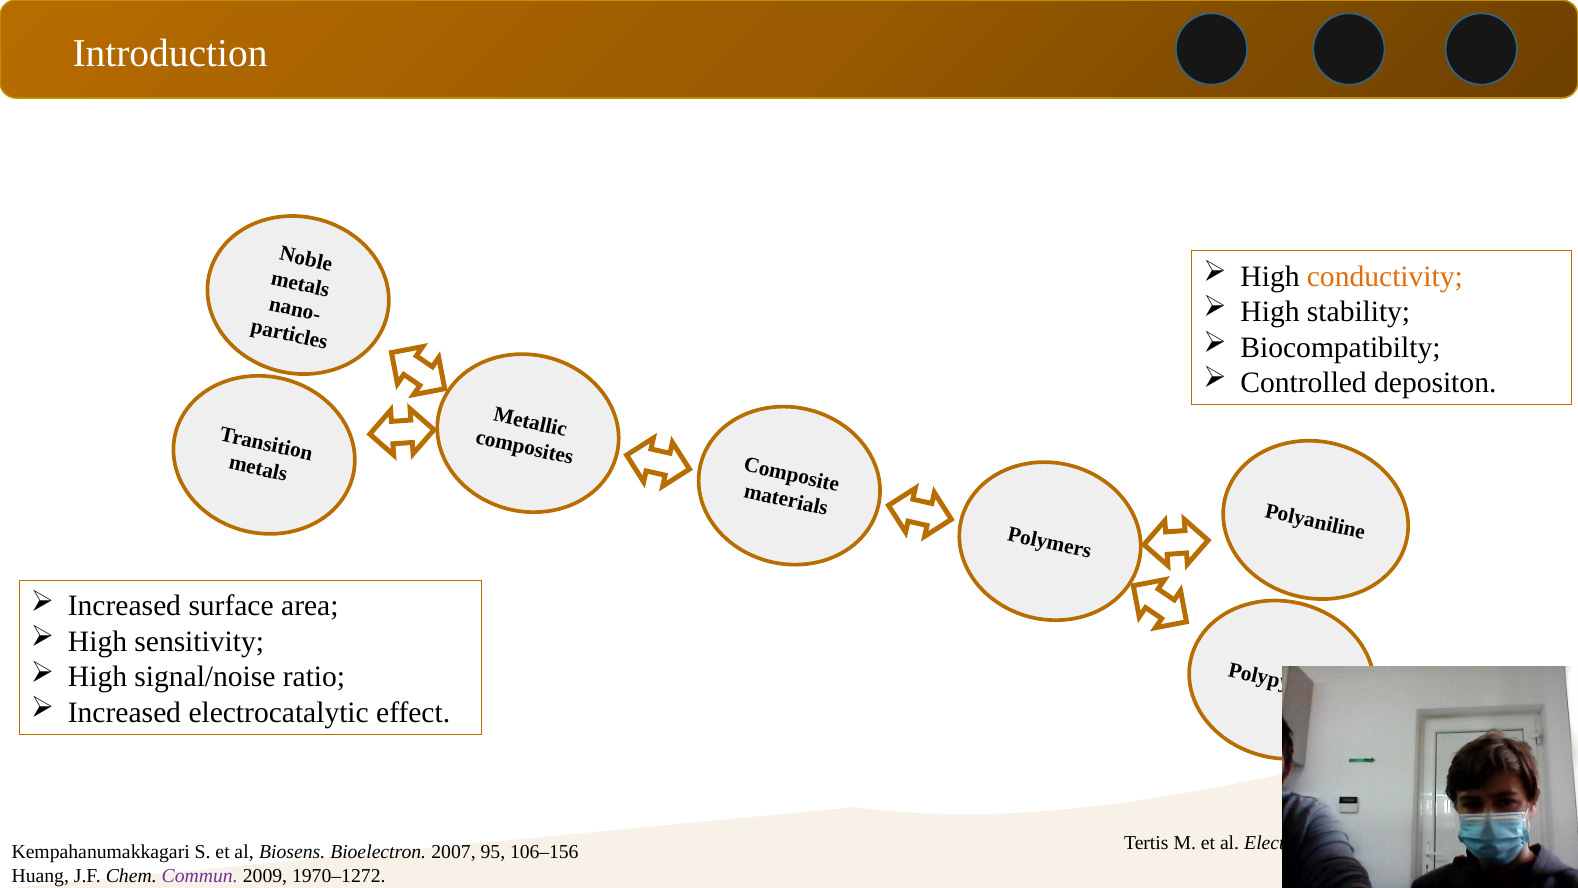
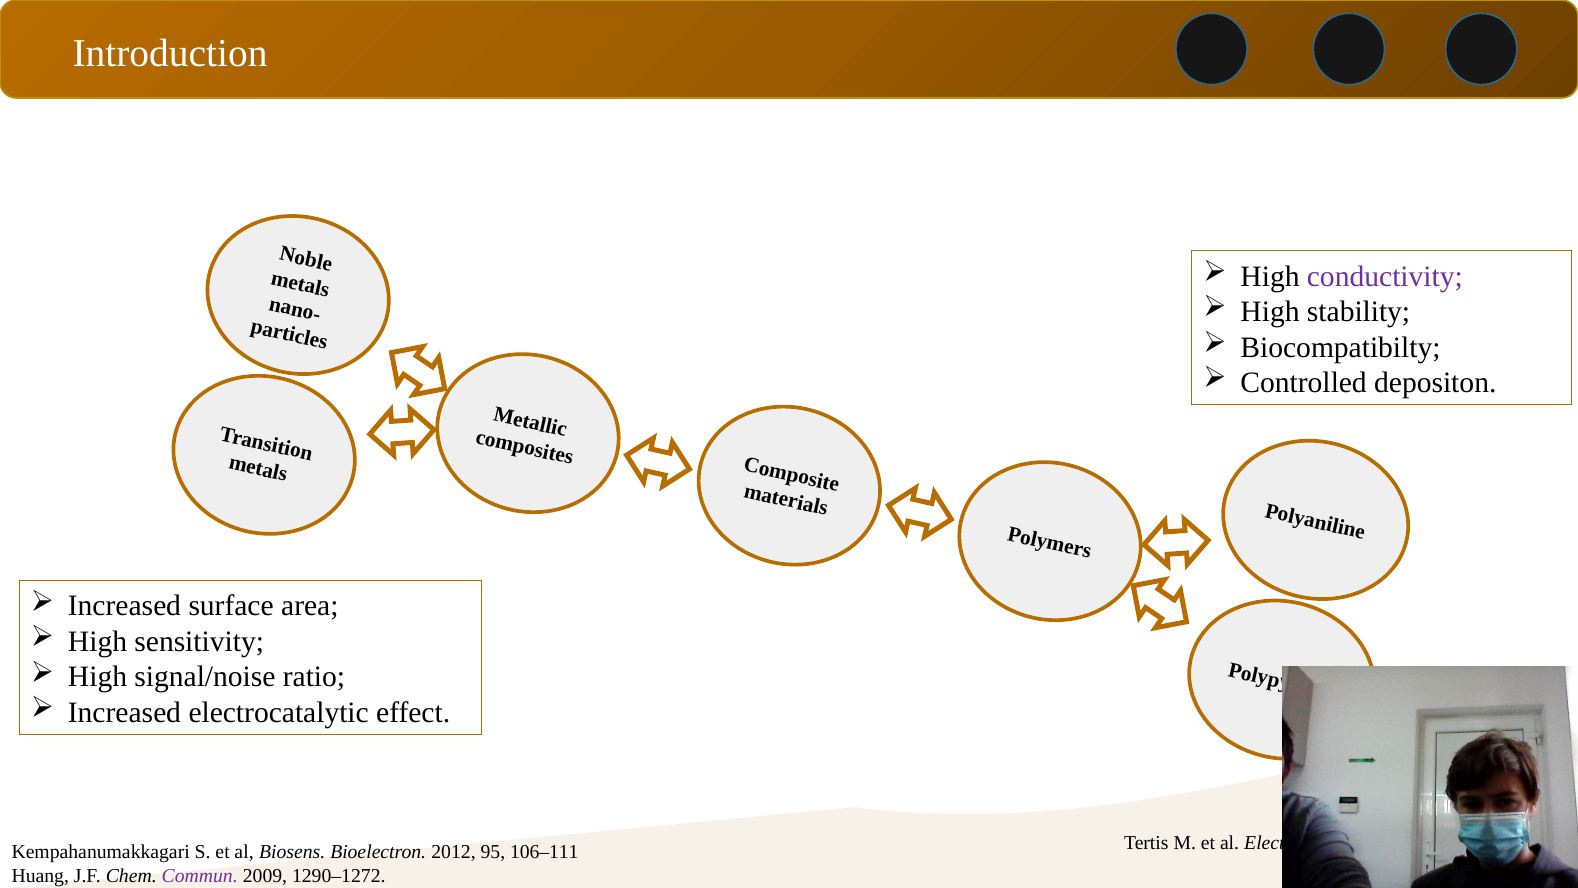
conductivity colour: orange -> purple (1385, 276)
2007: 2007 -> 2012 (454, 852)
106–156: 106–156 -> 106–111 (544, 852)
1970–1272: 1970–1272 -> 1290–1272 (339, 875)
